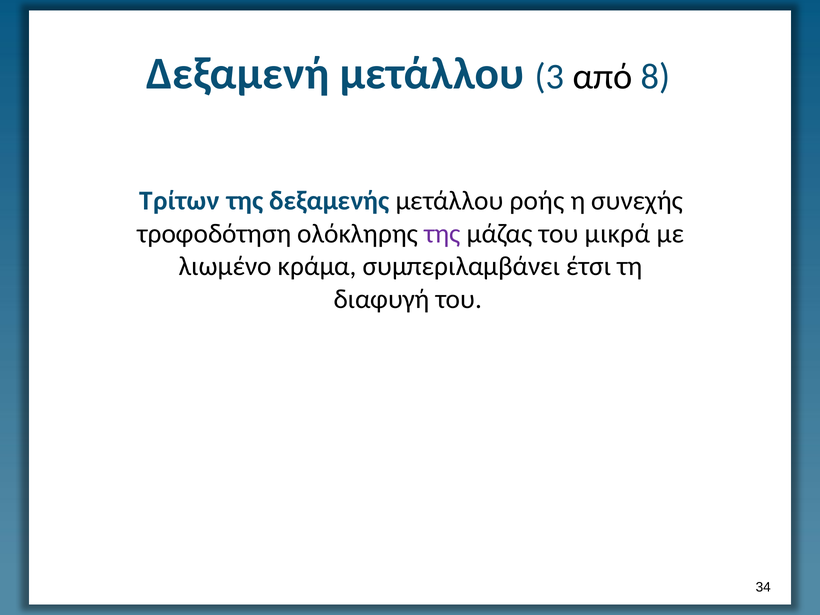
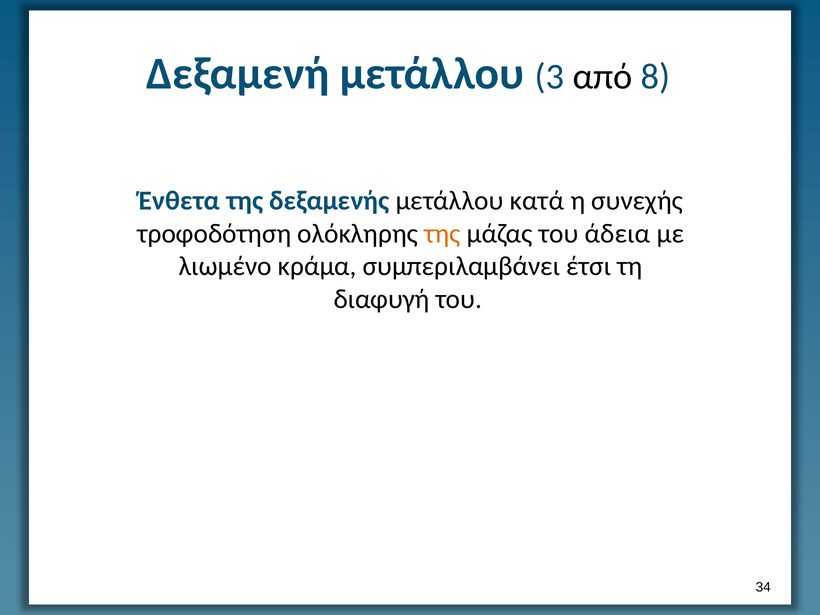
Τρίτων: Τρίτων -> Ένθετα (179, 201)
ροής: ροής -> κατά (537, 201)
της colour: purple -> orange (442, 234)
μικρά: μικρά -> άδεια (617, 234)
